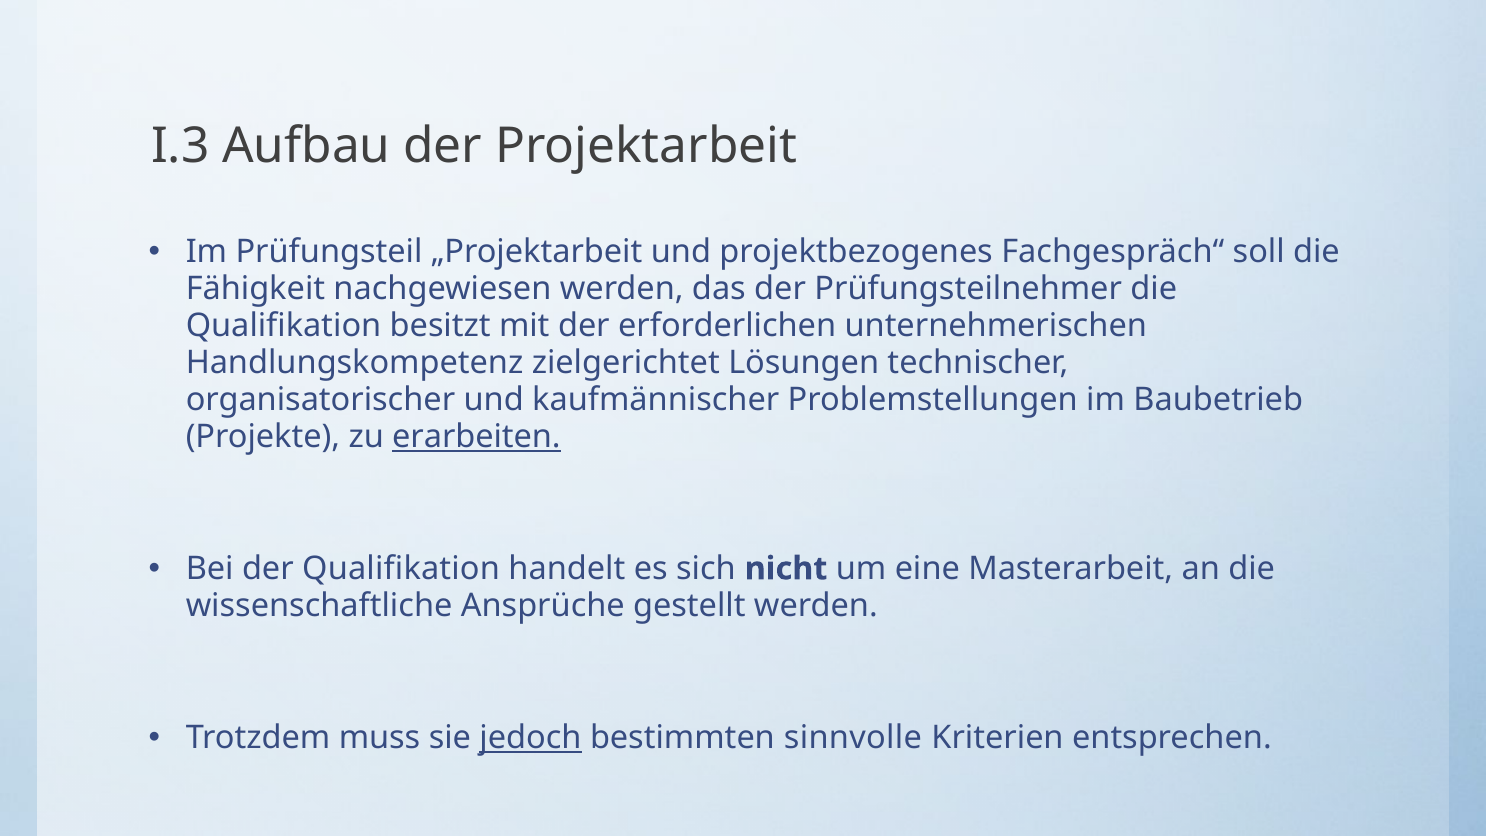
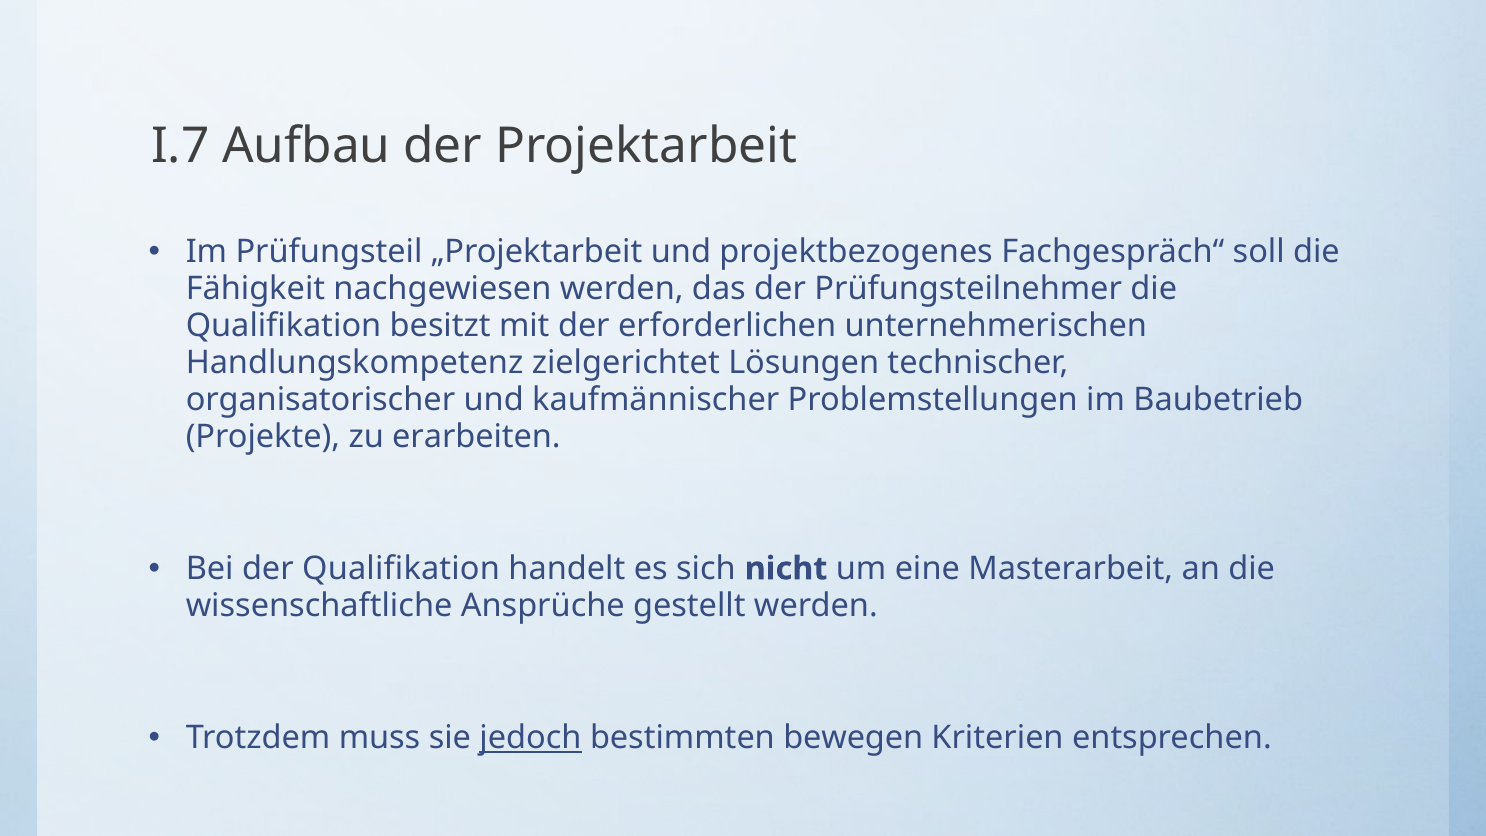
I.3: I.3 -> I.7 (180, 146)
erarbeiten underline: present -> none (476, 437)
sinnvolle: sinnvolle -> bewegen (853, 738)
